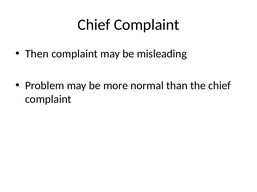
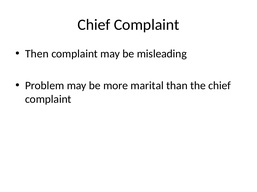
normal: normal -> marital (147, 86)
